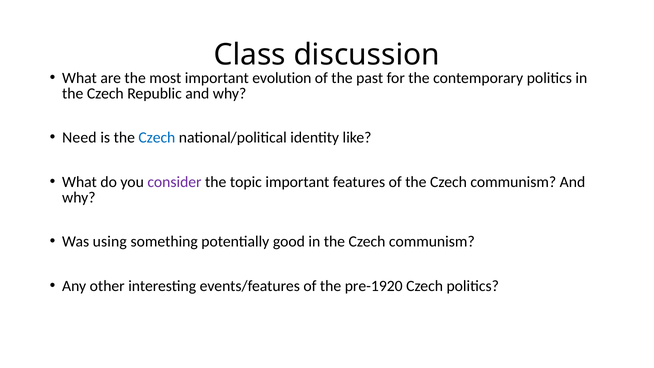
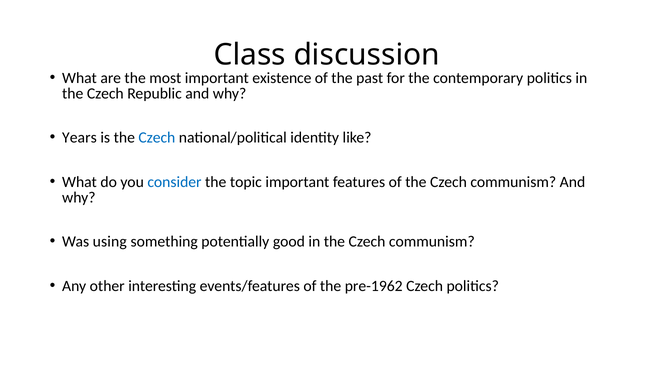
evolution: evolution -> existence (282, 78)
Need: Need -> Years (79, 138)
consider colour: purple -> blue (174, 182)
pre-1920: pre-1920 -> pre-1962 (374, 286)
